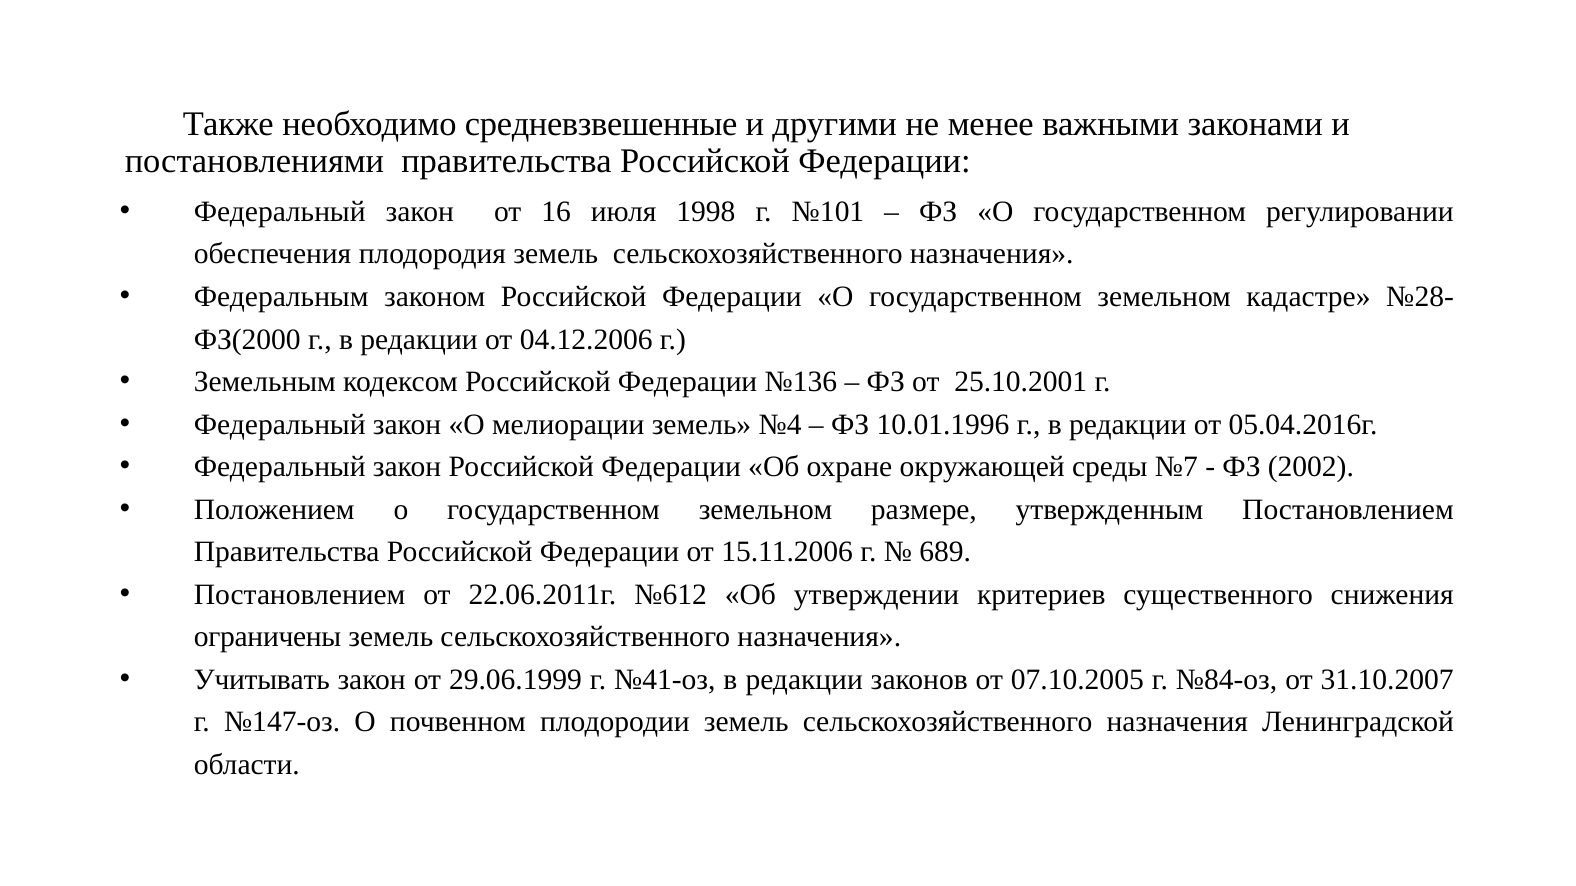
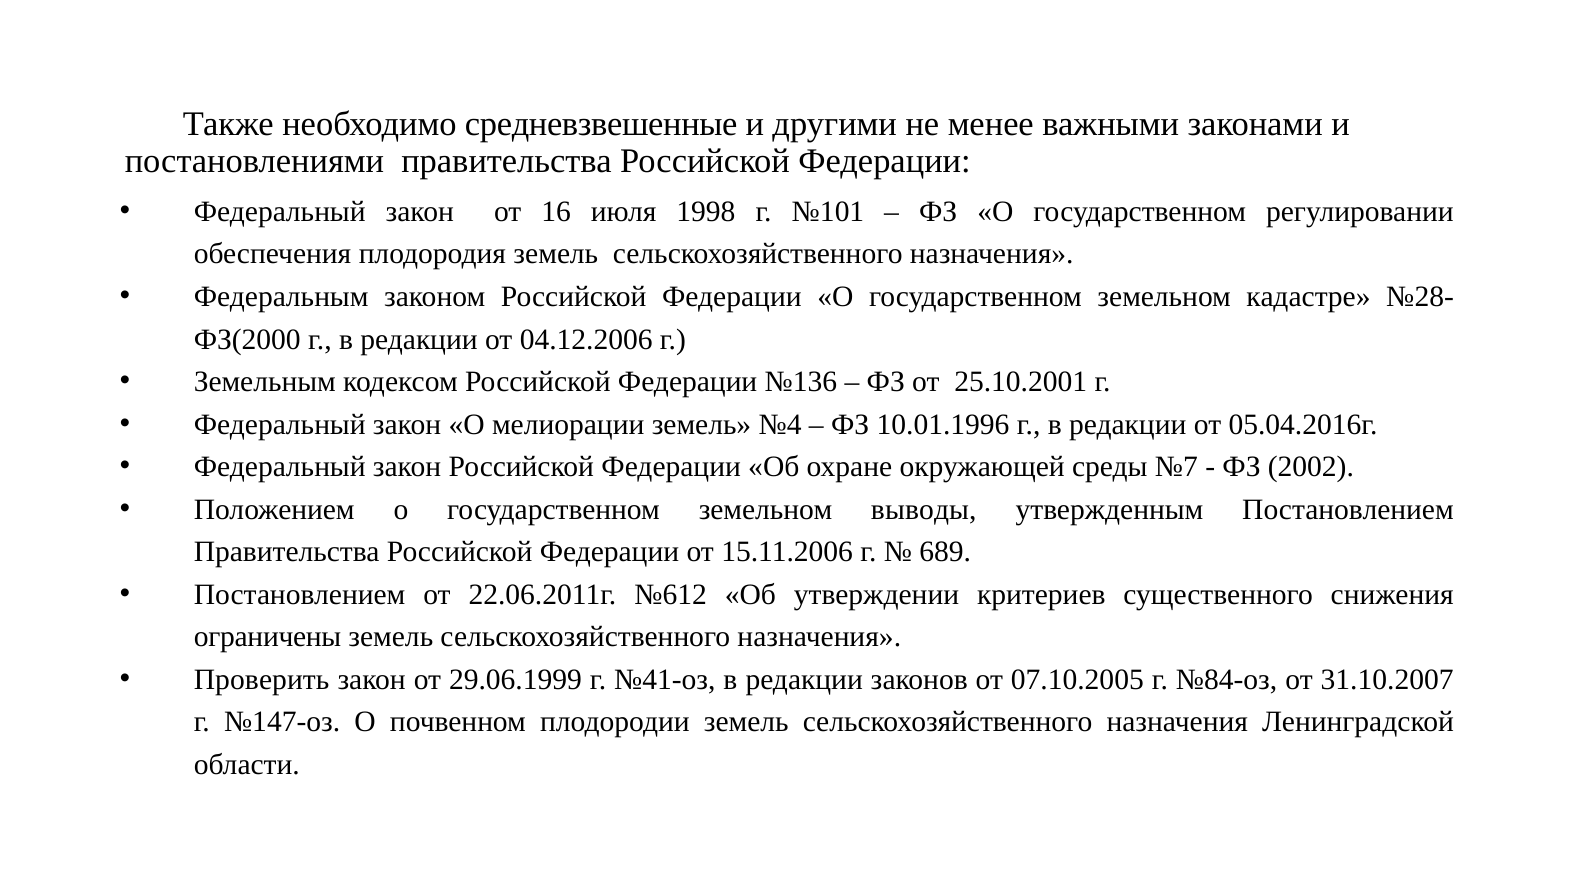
размере: размере -> выводы (924, 510)
Учитывать: Учитывать -> Проверить (262, 680)
